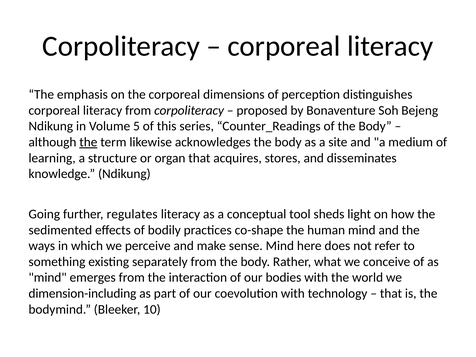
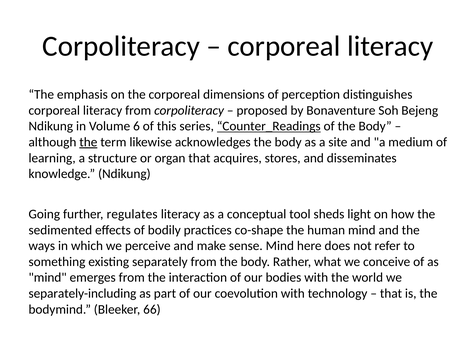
5: 5 -> 6 (137, 126)
Counter_Readings underline: none -> present (269, 126)
dimension-including: dimension-including -> separately-including (82, 293)
10: 10 -> 66 (152, 309)
